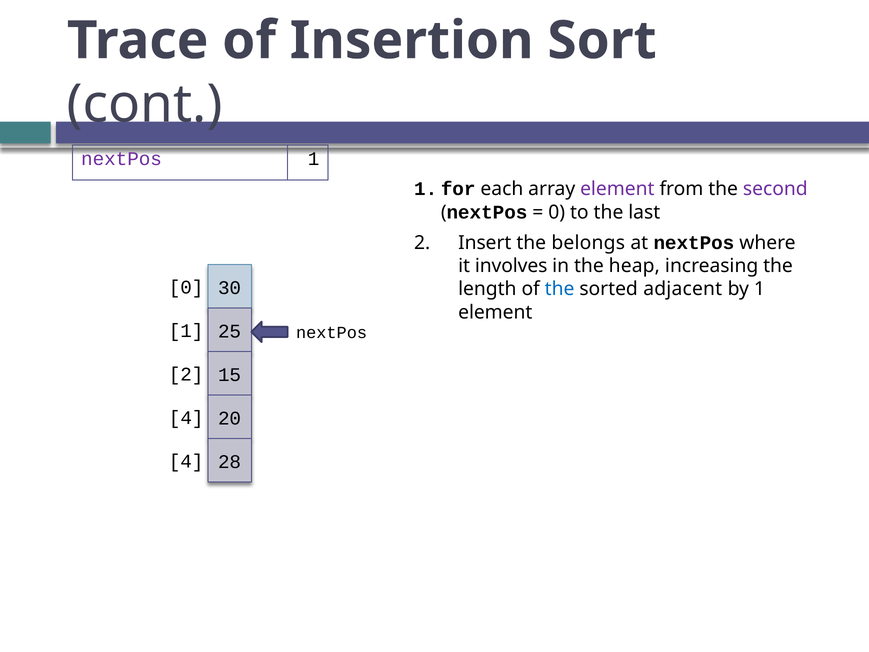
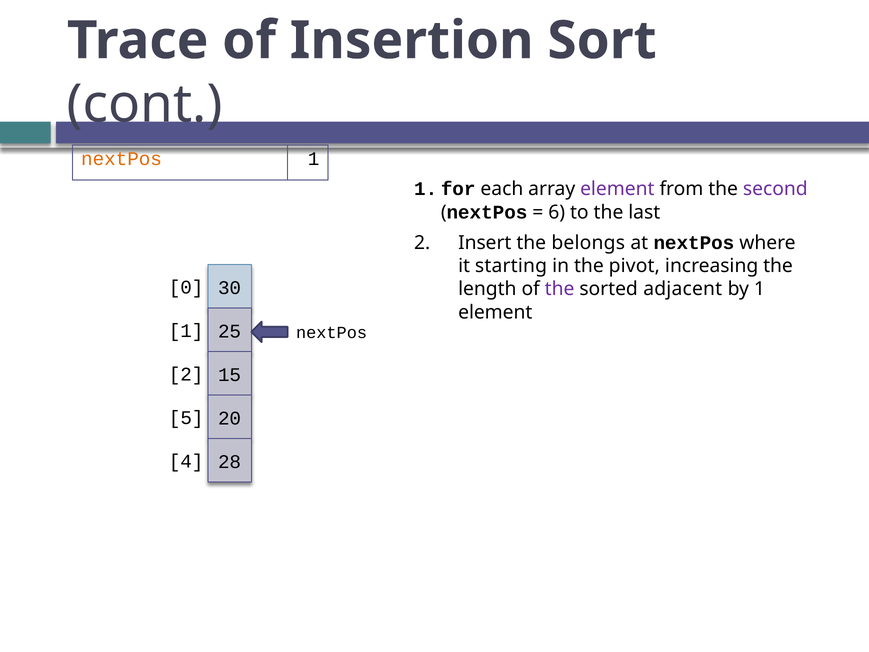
nextPos colour: purple -> orange (122, 159)
0: 0 -> 6 (557, 212)
involves: involves -> starting (511, 266)
heap: heap -> pivot (634, 266)
the colour: blue -> purple (560, 289)
4: 4 -> 5 (186, 418)
